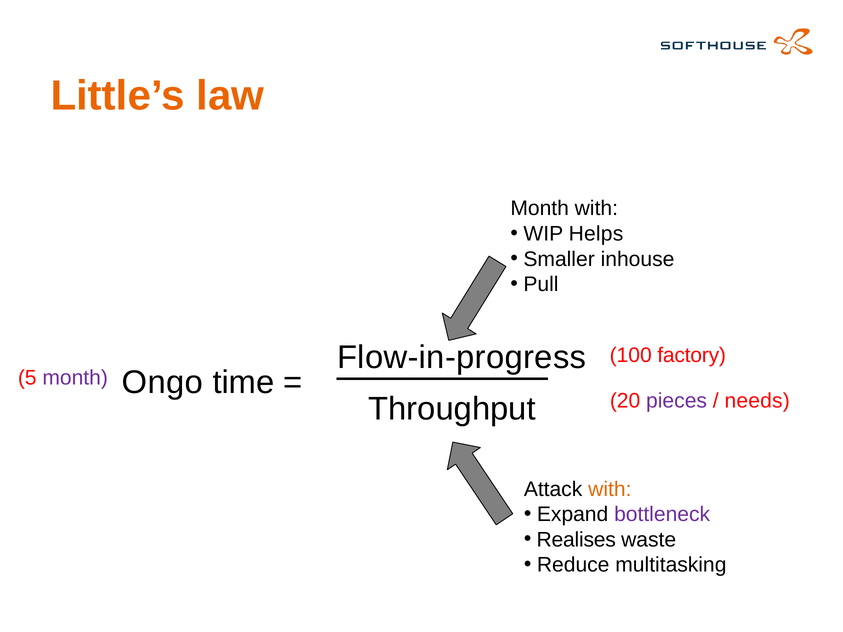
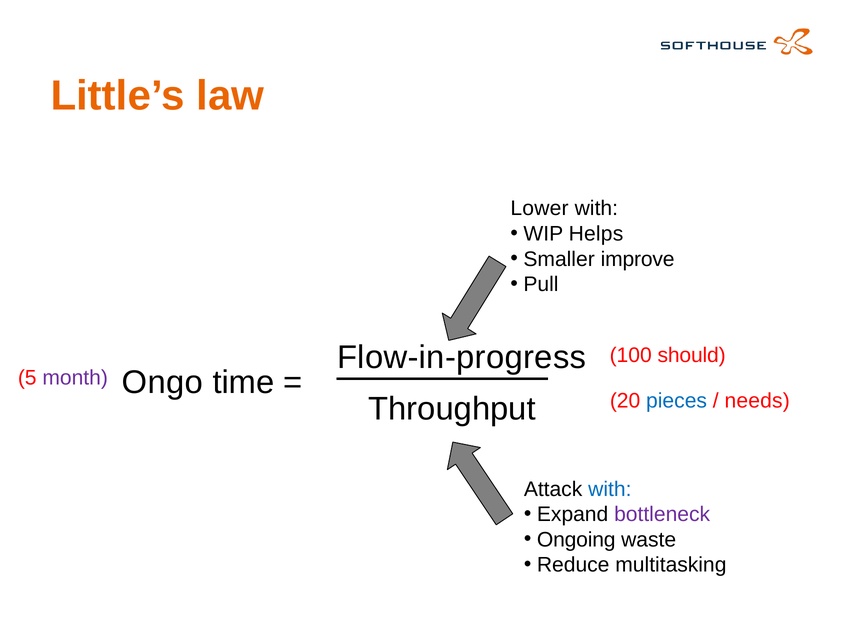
Month: Month -> Lower (540, 209)
inhouse: inhouse -> improve (638, 259)
factory: factory -> should (692, 356)
pieces colour: purple -> blue (677, 401)
with colour: orange -> blue (610, 489)
Realises: Realises -> Ongoing (576, 540)
